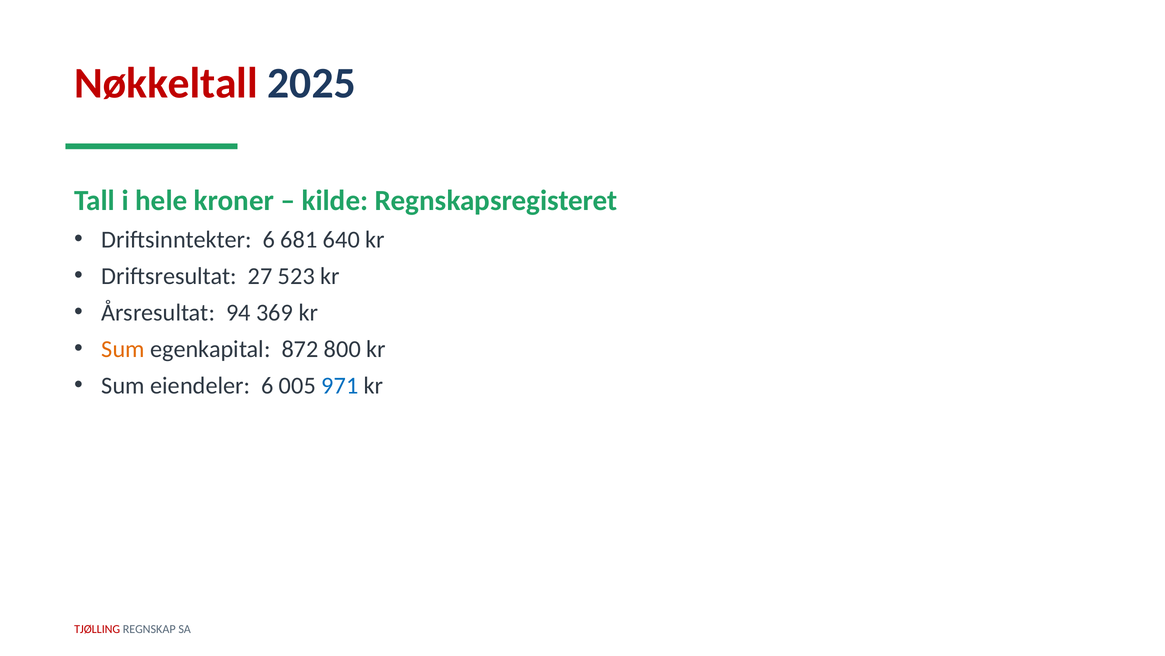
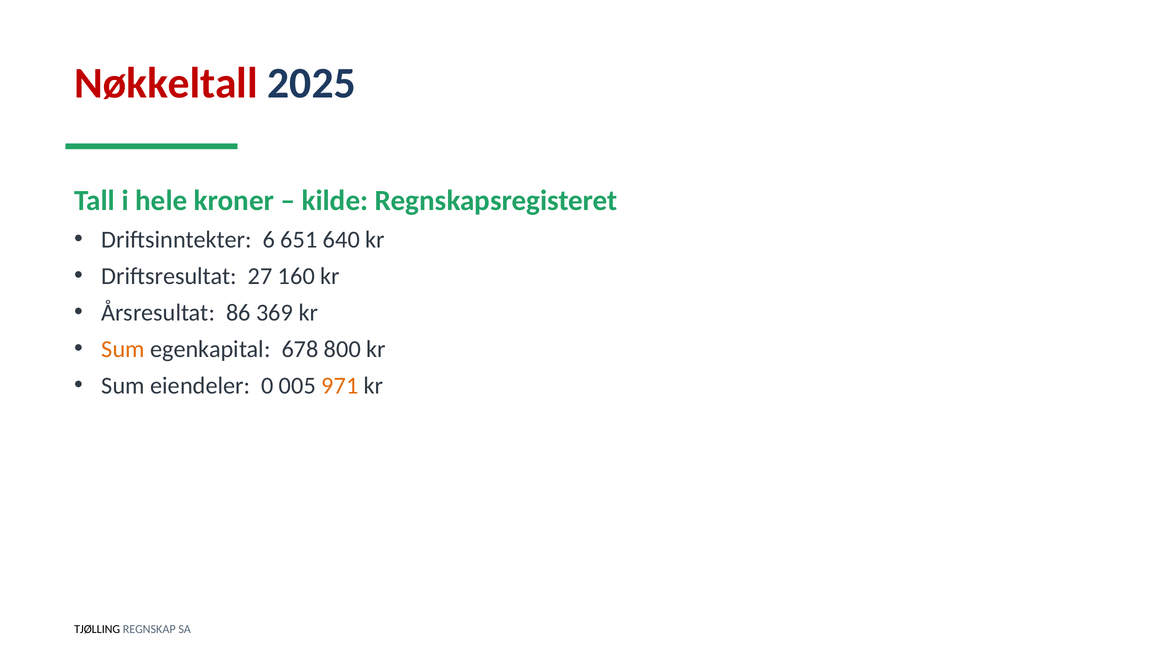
681: 681 -> 651 (299, 240)
523: 523 -> 160 (296, 276)
94: 94 -> 86 (238, 312)
872: 872 -> 678 (300, 349)
eiendeler 6: 6 -> 0 (267, 385)
971 colour: blue -> orange (340, 385)
TJØLLING colour: red -> black (97, 629)
